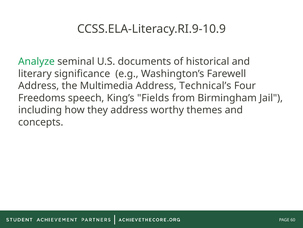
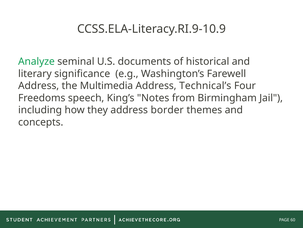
Fields: Fields -> Notes (153, 98)
worthy: worthy -> border (167, 110)
